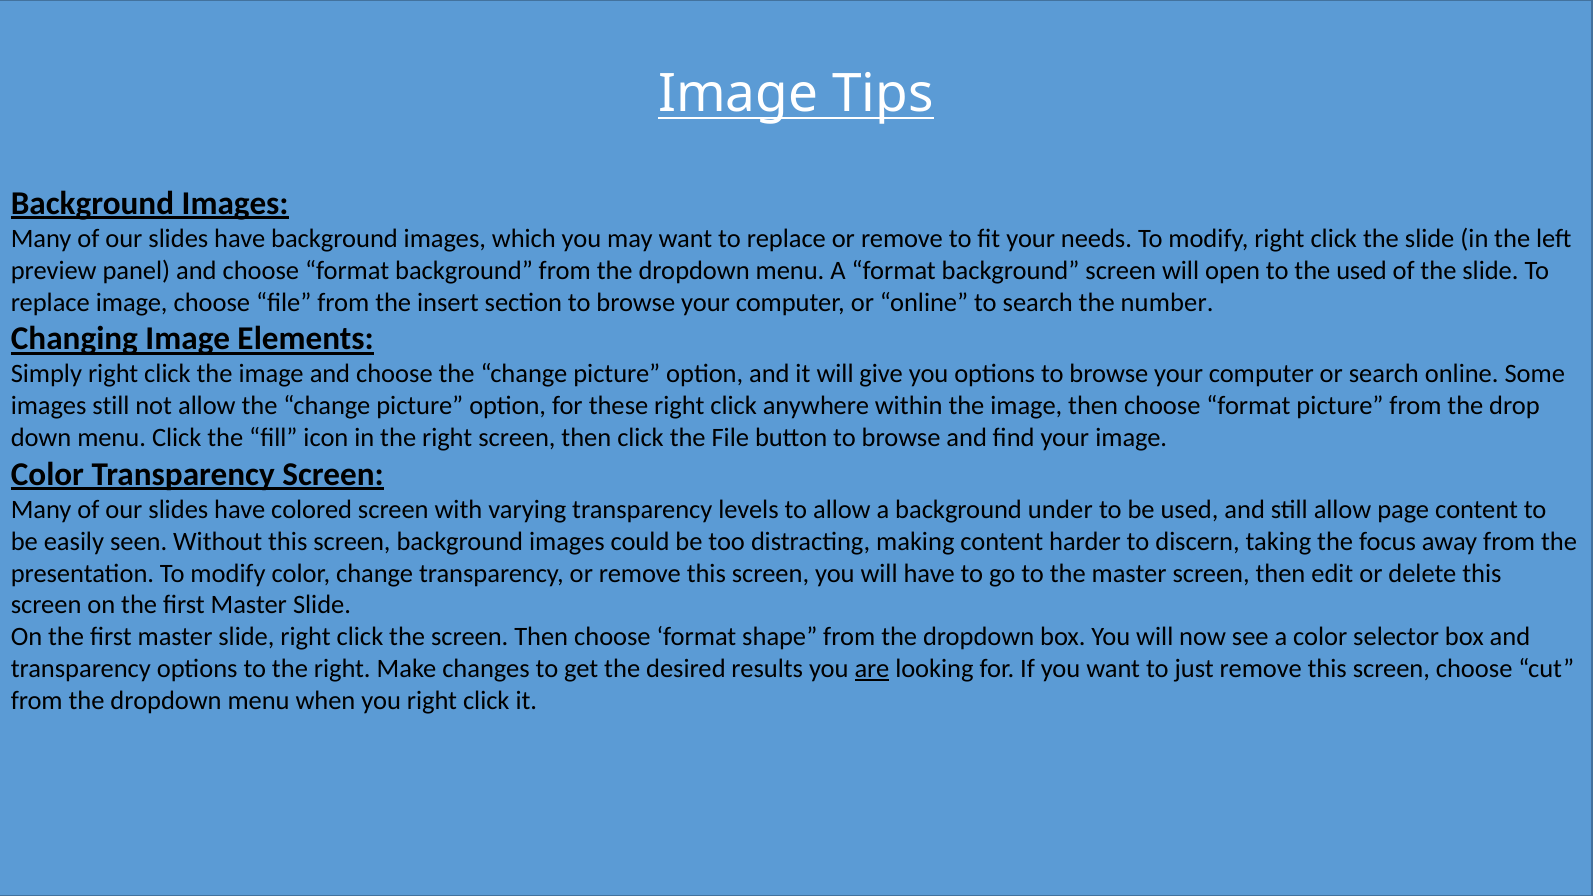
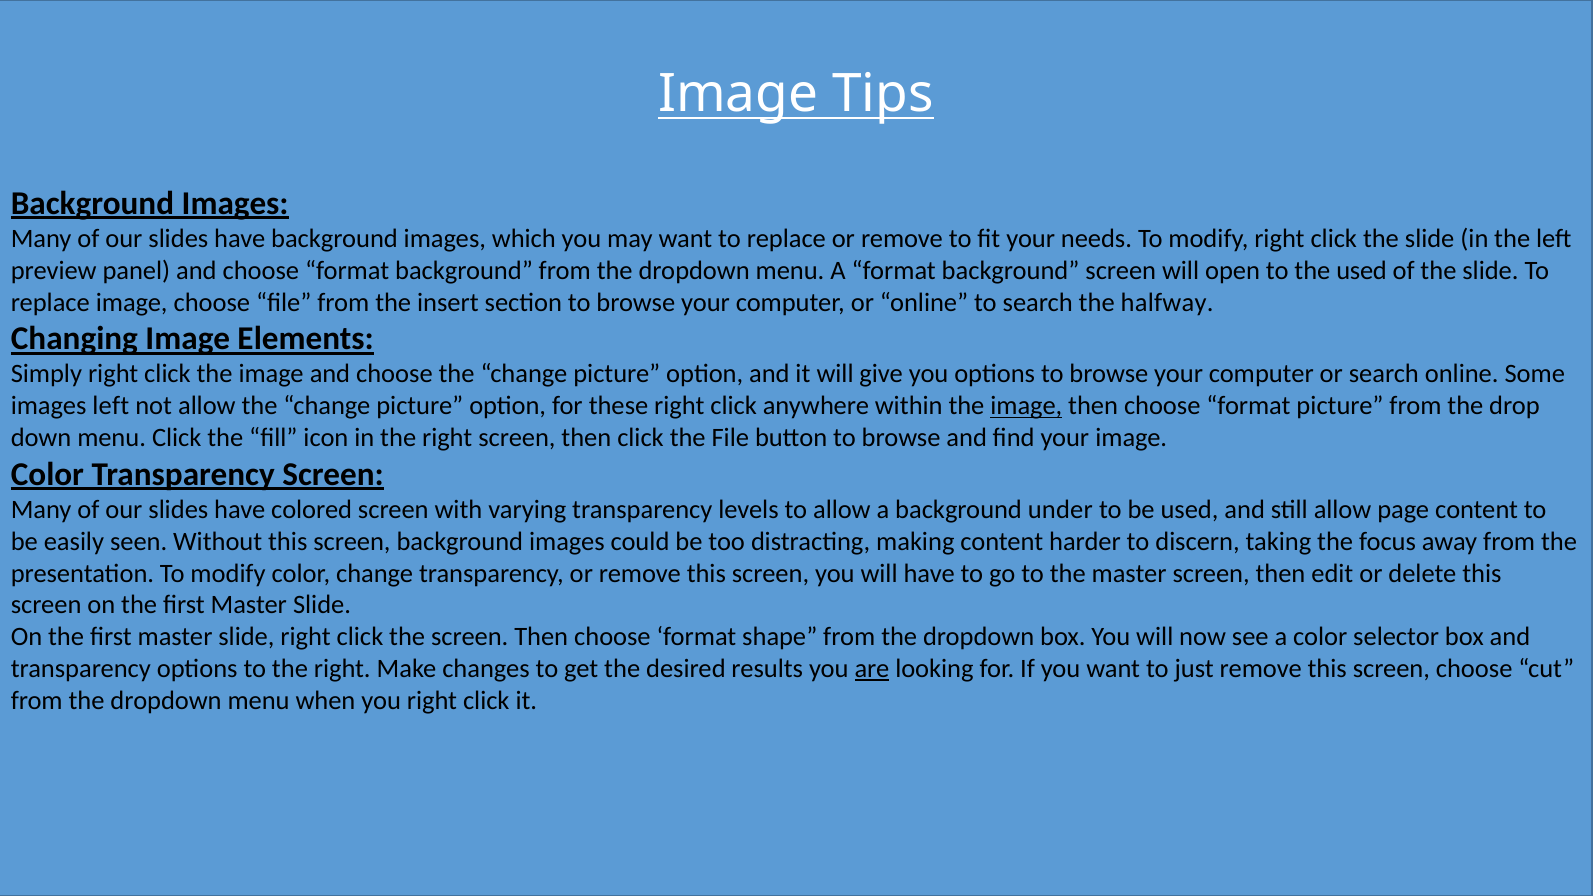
number: number -> halfway (1167, 303)
images still: still -> left (111, 406)
image underline: none -> present (1026, 406)
